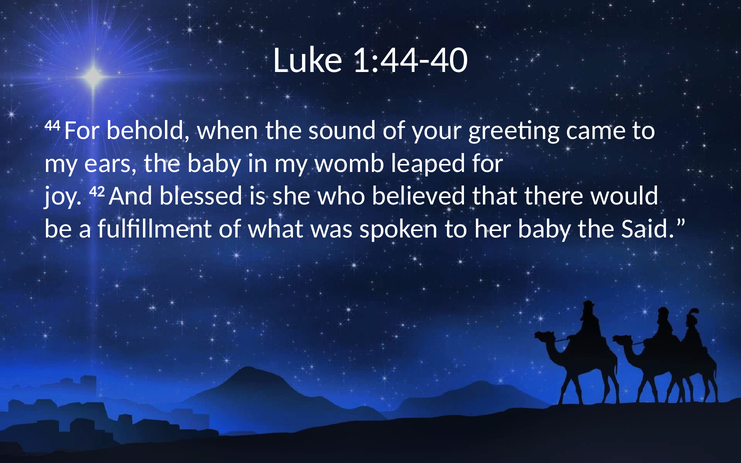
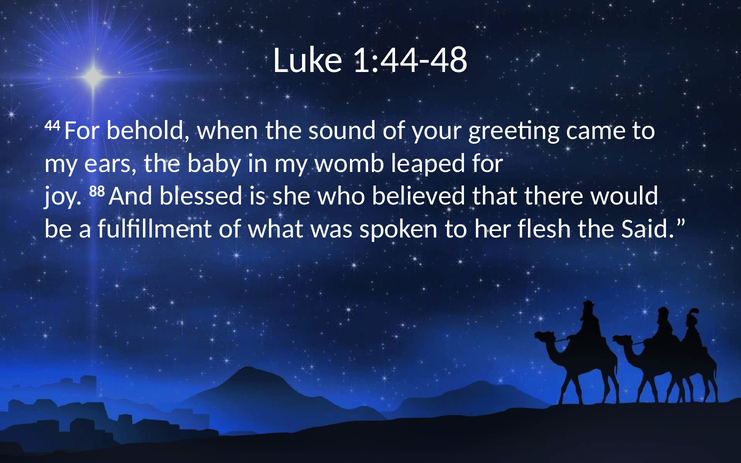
1:44-40: 1:44-40 -> 1:44-48 (410, 60)
42: 42 -> 88 (97, 192)
her baby: baby -> flesh (545, 229)
